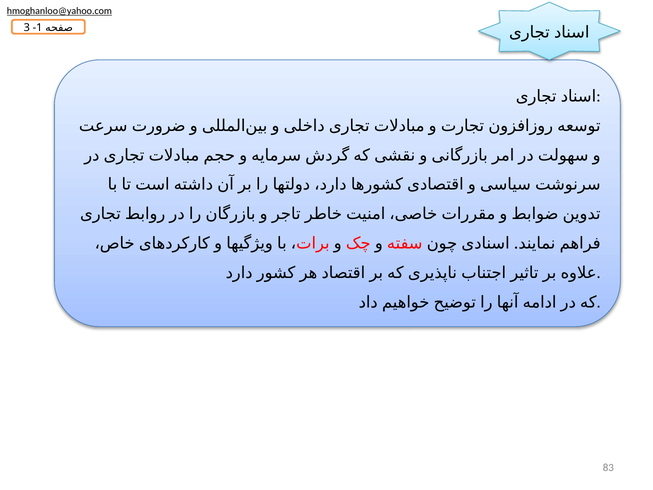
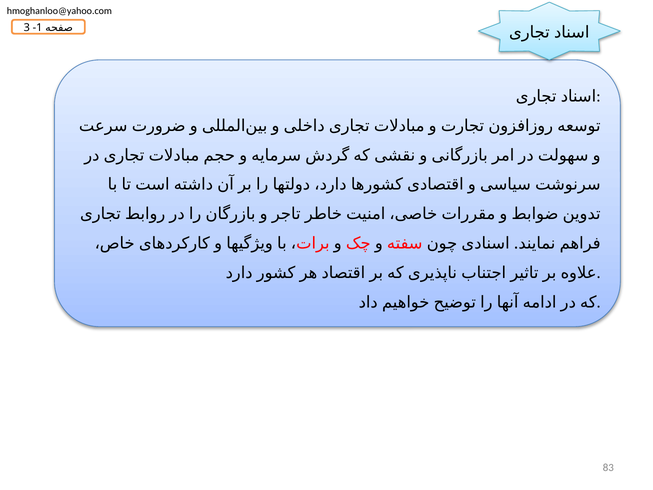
hmoghanloo@yahoo.com underline: present -> none (59, 11)
